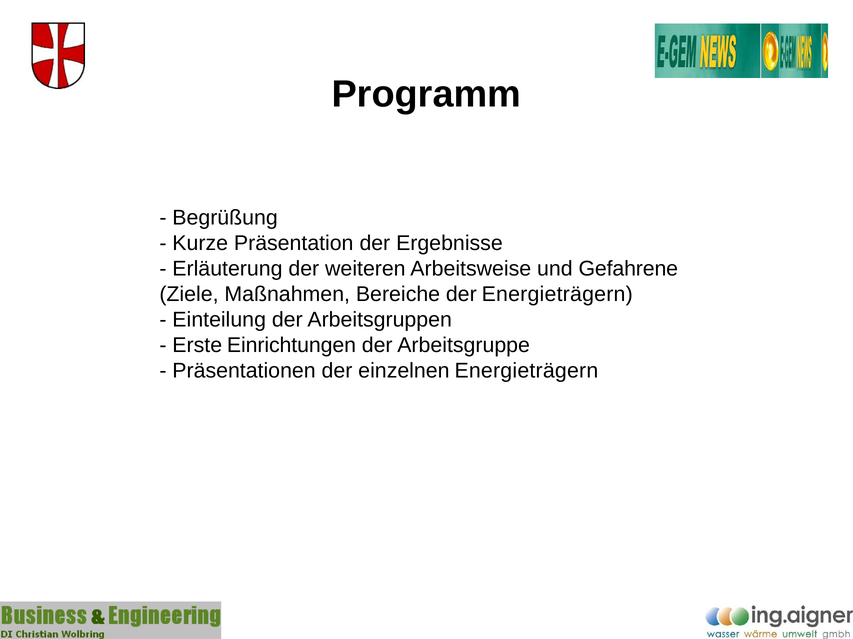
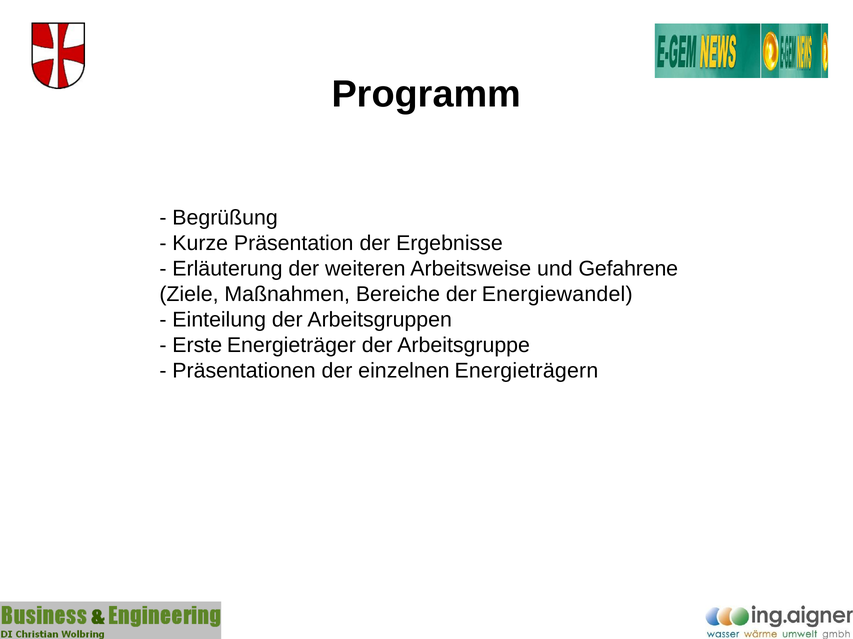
der Energieträgern: Energieträgern -> Energiewandel (557, 295)
Einrichtungen: Einrichtungen -> Energieträger (291, 346)
